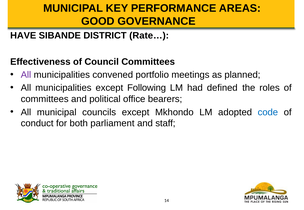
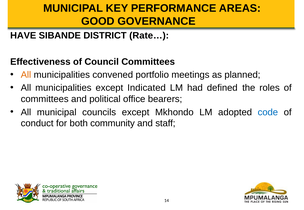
All colour: purple -> orange (26, 75)
Following: Following -> Indicated (147, 88)
parliament: parliament -> community (113, 124)
